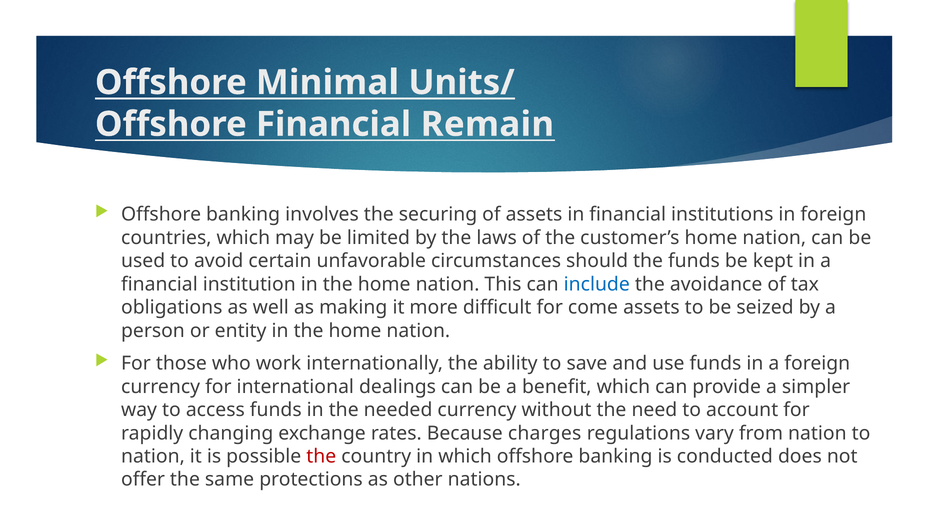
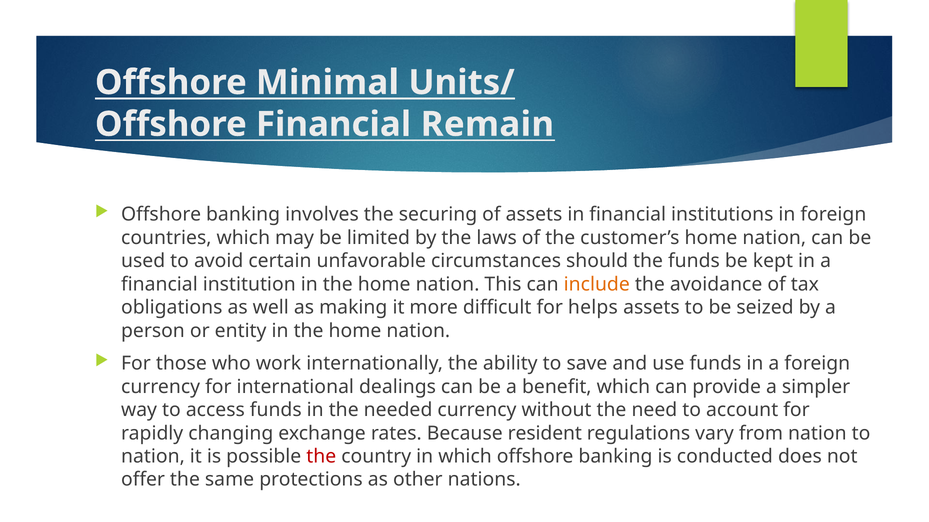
include colour: blue -> orange (597, 285)
come: come -> helps (593, 308)
charges: charges -> resident (545, 434)
